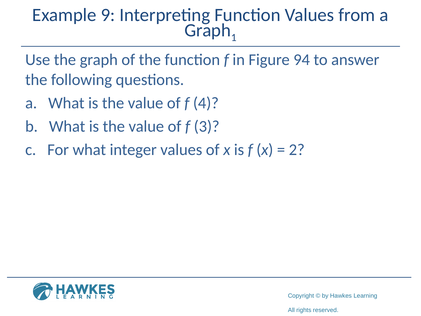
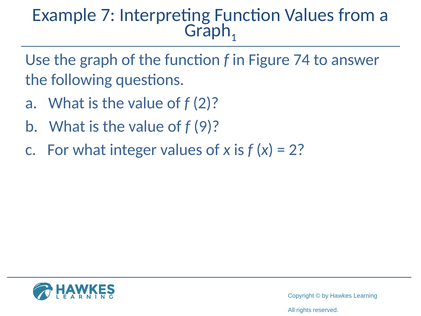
9: 9 -> 7 (108, 15)
94: 94 -> 74 (302, 60)
f 4: 4 -> 2 (206, 103)
3: 3 -> 9 (207, 126)
